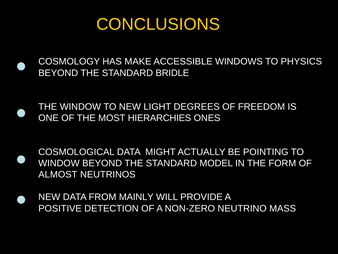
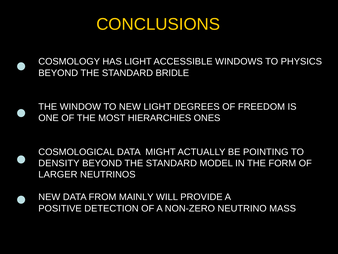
HAS MAKE: MAKE -> LIGHT (138, 61)
WINDOW: WINDOW -> DENSITY (59, 163)
ALMOST: ALMOST -> LARGER (58, 174)
